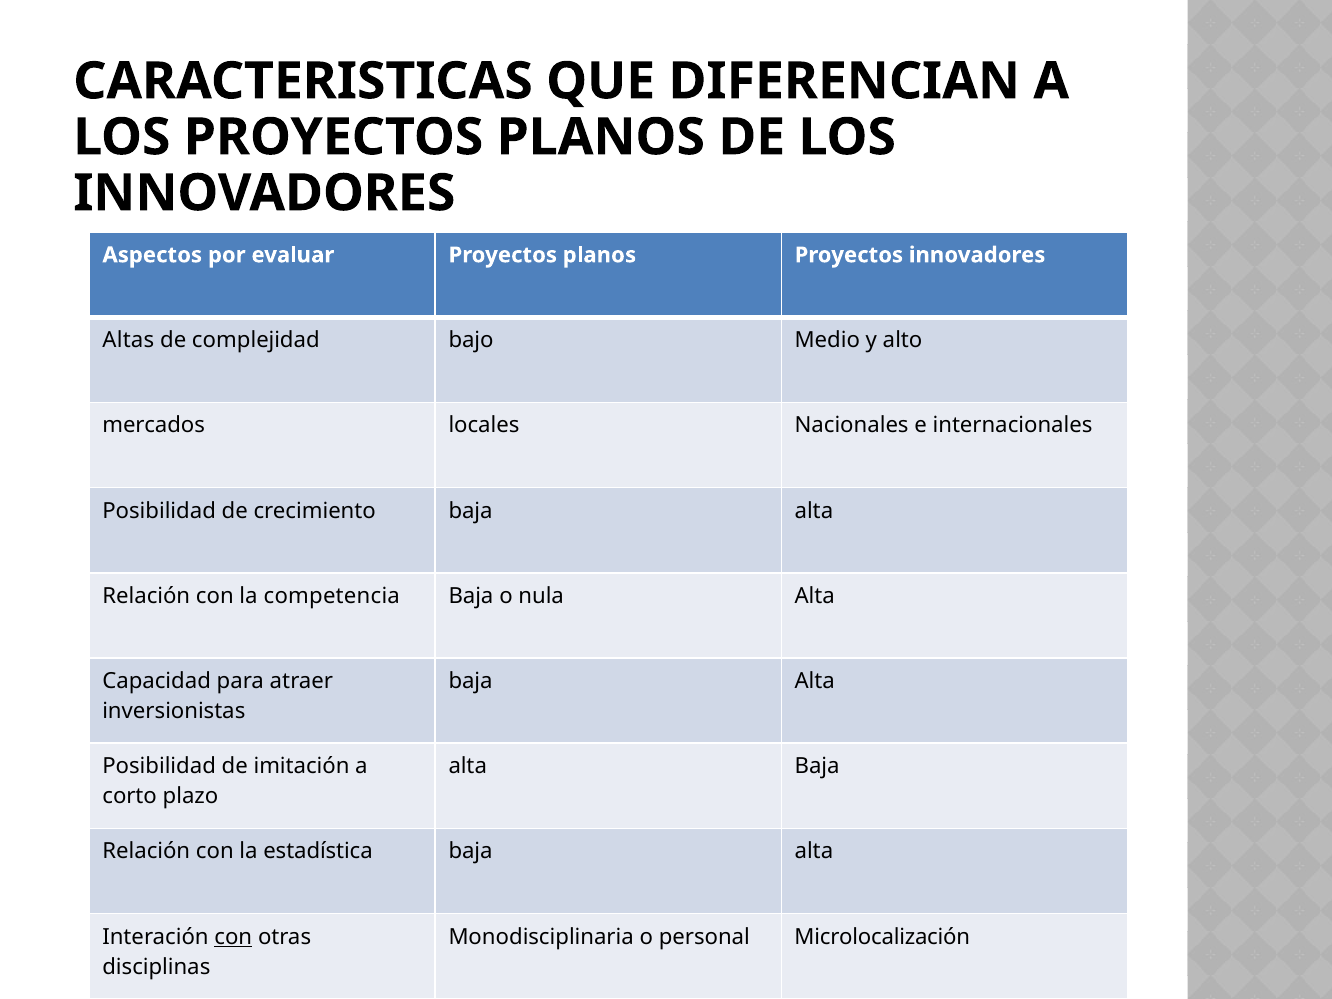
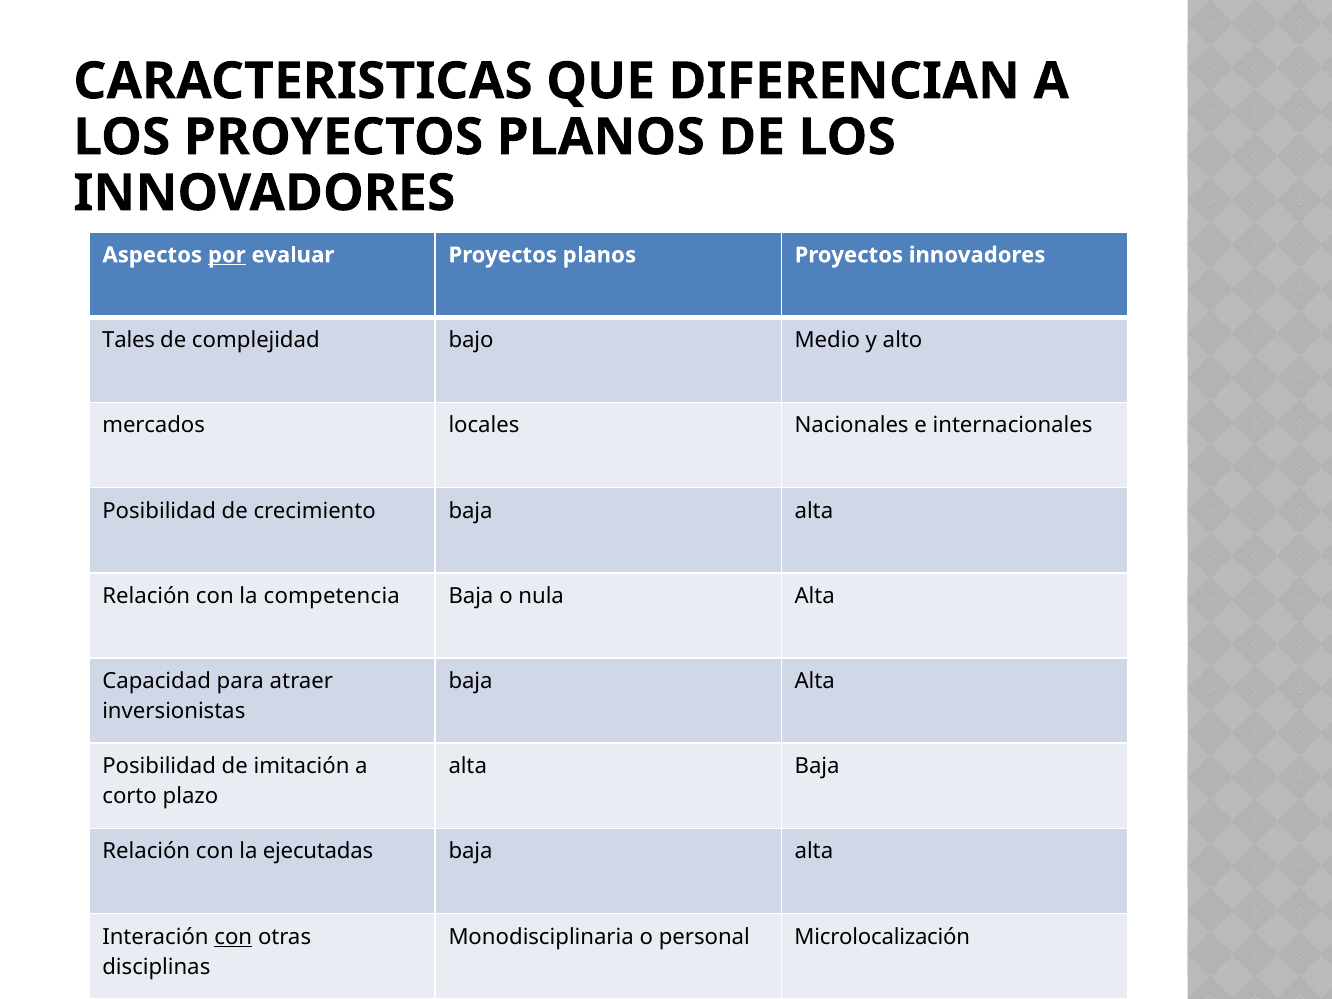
por underline: none -> present (227, 255)
Altas: Altas -> Tales (129, 340)
estadística: estadística -> ejecutadas (318, 852)
